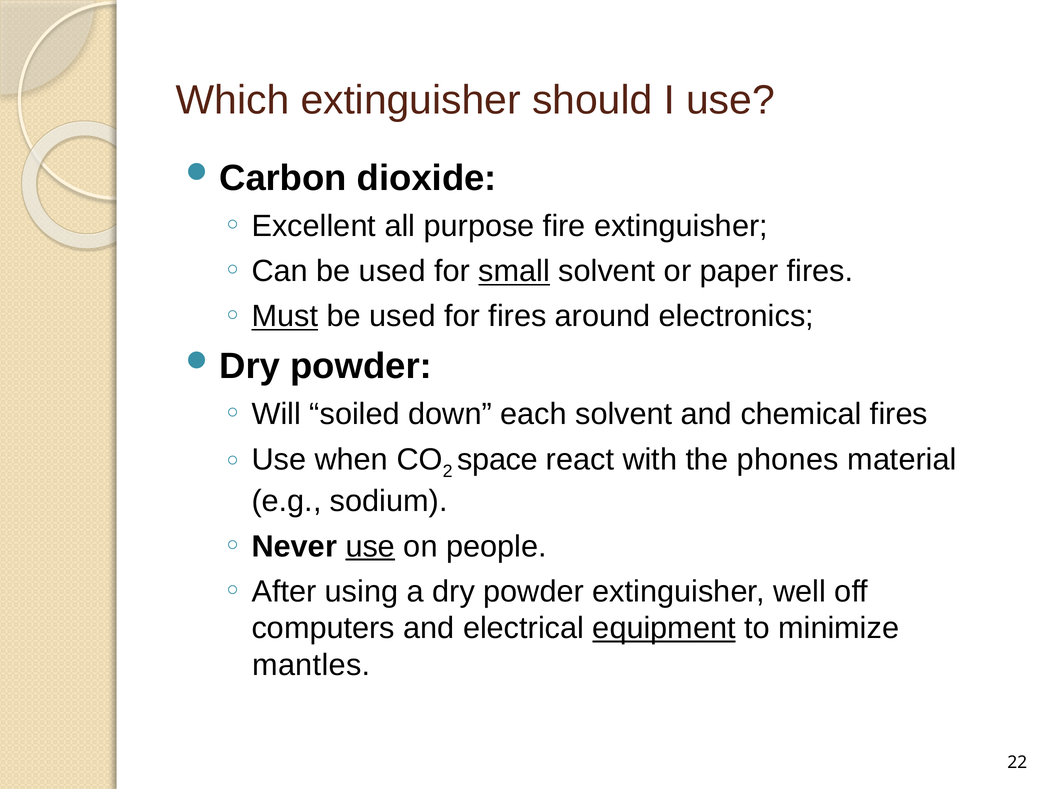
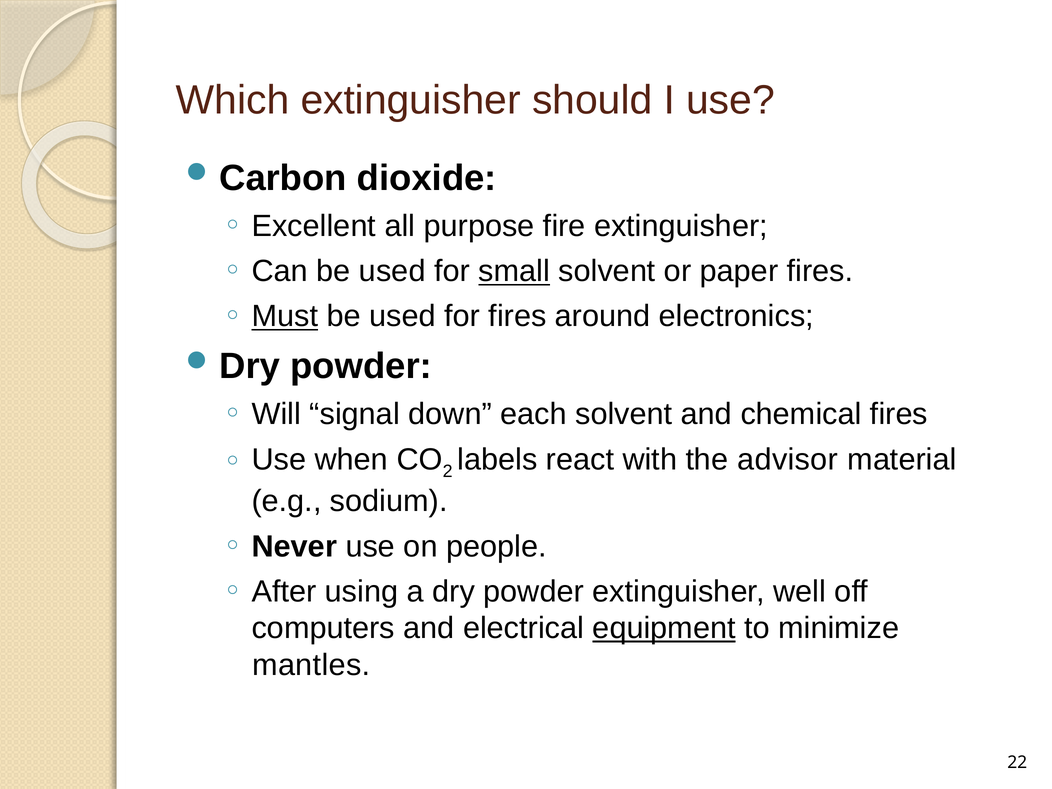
soiled: soiled -> signal (355, 414)
space: space -> labels (497, 459)
phones: phones -> advisor (788, 459)
use underline: present -> none (370, 546)
